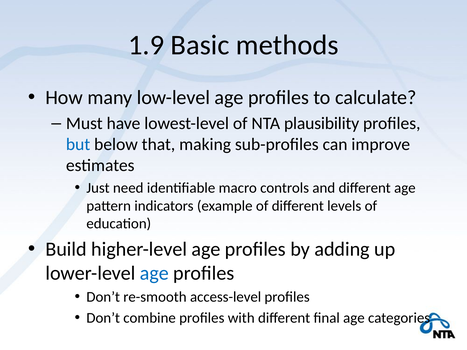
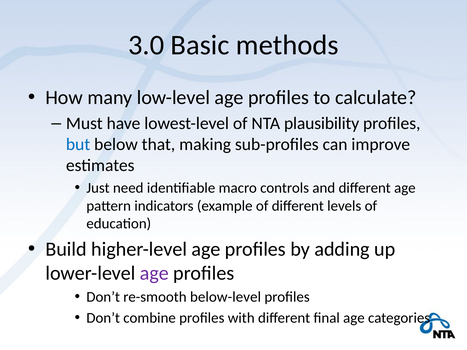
1.9: 1.9 -> 3.0 (146, 45)
age colour: blue -> purple (154, 273)
access-level: access-level -> below-level (226, 297)
